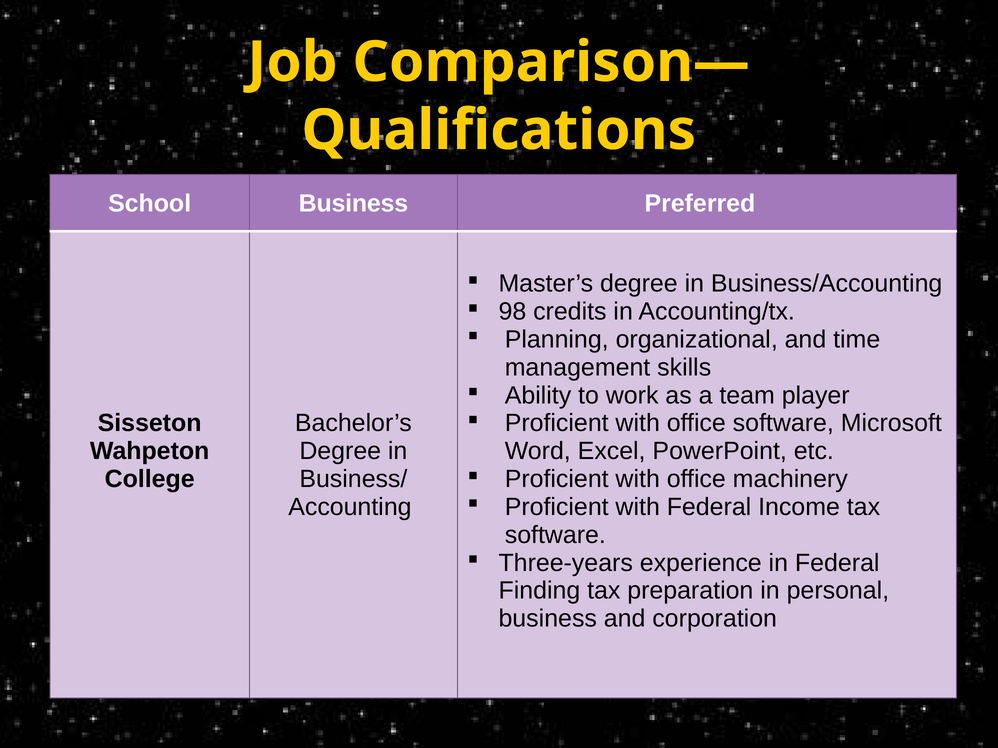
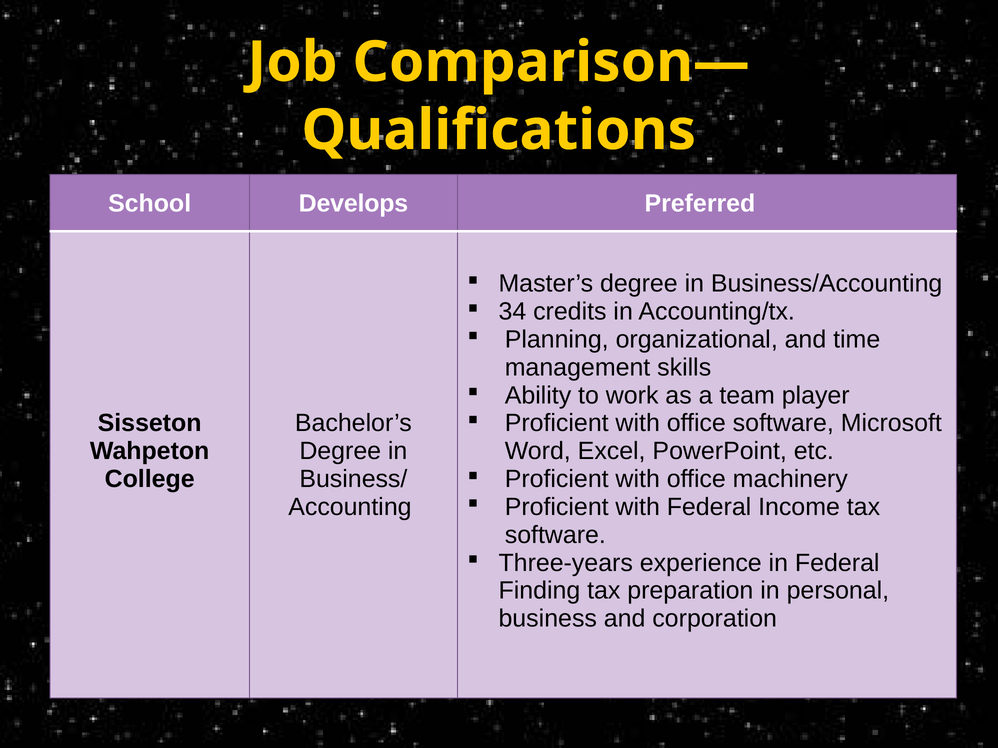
School Business: Business -> Develops (353, 203)
98: 98 -> 34 (512, 312)
